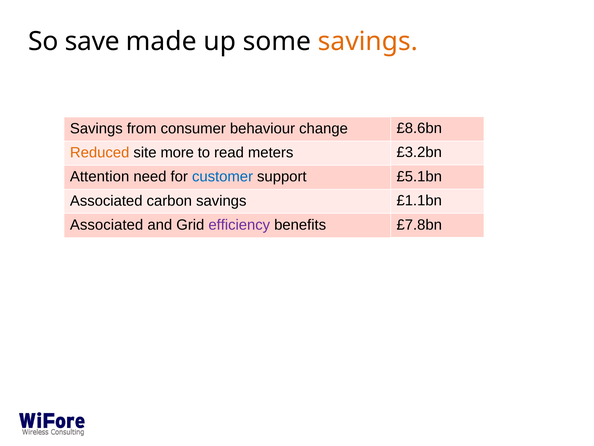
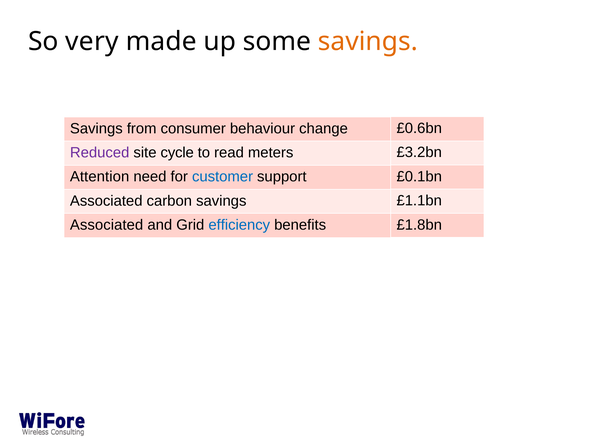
save: save -> very (92, 42)
£8.6bn: £8.6bn -> £0.6bn (419, 128)
Reduced colour: orange -> purple (100, 152)
more: more -> cycle (177, 152)
£5.1bn: £5.1bn -> £0.1bn (419, 176)
£7.8bn: £7.8bn -> £1.8bn (419, 225)
efficiency colour: purple -> blue (239, 225)
